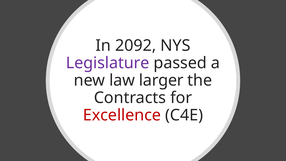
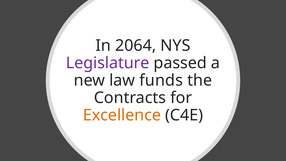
2092: 2092 -> 2064 (136, 46)
larger: larger -> funds (161, 80)
Excellence colour: red -> orange (122, 115)
